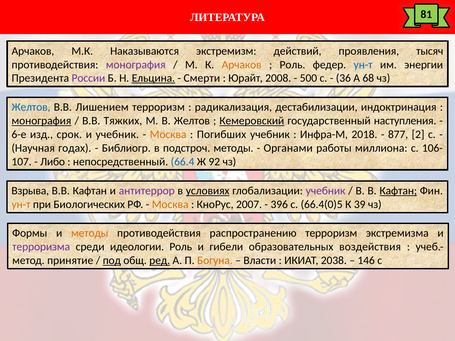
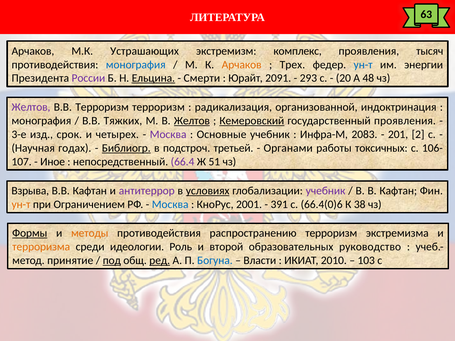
81: 81 -> 63 (426, 14)
Наказываются: Наказываются -> Устрашающих (145, 51)
действий: действий -> комплекс (298, 51)
монография colour: purple -> blue (136, 65)
Роль: Роль -> Трех (292, 65)
2008: 2008 -> 2091 (278, 78)
500: 500 -> 293 (308, 78)
36: 36 -> 20 (343, 78)
68: 68 -> 48 (368, 78)
Желтов colour: blue -> purple (31, 107)
В.В Лишением: Лишением -> Терроризм (102, 107)
дестабилизации: дестабилизации -> организованной (316, 107)
монография underline: present -> none (41, 121)
Желтов underline: none -> present (192, 121)
государственный наступления: наступления -> проявления (405, 121)
6-е: 6-е -> 3-е (19, 134)
и учебник: учебник -> четырех (117, 134)
Москва colour: orange -> purple (168, 134)
Погибших: Погибших -> Основные (222, 134)
2018: 2018 -> 2083 (364, 134)
877: 877 -> 201 (398, 134)
Библиогр underline: none -> present (126, 148)
подстроч методы: методы -> третьей (233, 148)
миллиона: миллиона -> токсичных (381, 148)
Либо: Либо -> Иное (53, 162)
66.4 colour: blue -> purple (183, 162)
92: 92 -> 51 (214, 162)
Кафтан underline: present -> none (398, 191)
Биологических: Биологических -> Ограничением (89, 205)
Москва colour: orange -> blue (170, 205)
2007: 2007 -> 2001 (249, 205)
396: 396 -> 391 (279, 205)
66.4(0)5: 66.4(0)5 -> 66.4(0)6 (322, 205)
39: 39 -> 38 (360, 205)
Формы underline: none -> present (30, 233)
терроризма colour: purple -> orange (41, 247)
гибели: гибели -> второй (226, 247)
воздействия: воздействия -> руководство (370, 247)
Богуна colour: orange -> blue (215, 261)
2038: 2038 -> 2010 (334, 261)
146: 146 -> 103 (366, 261)
